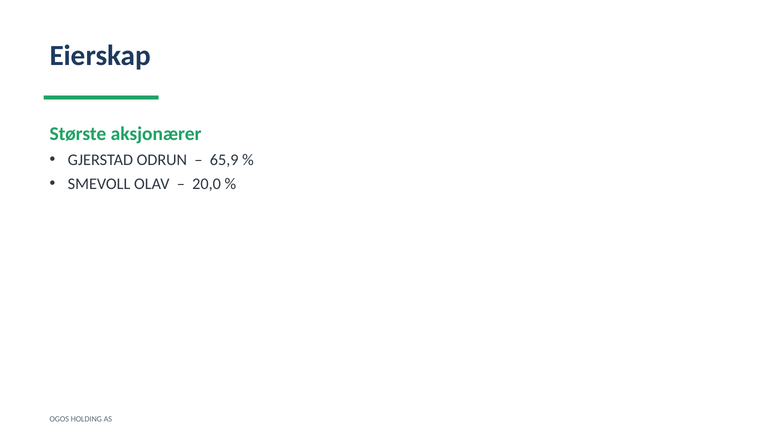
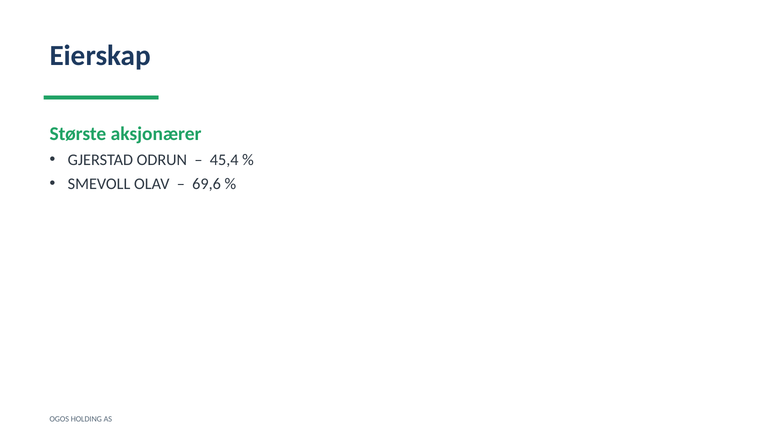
65,9: 65,9 -> 45,4 (224, 160)
20,0: 20,0 -> 69,6 (207, 184)
